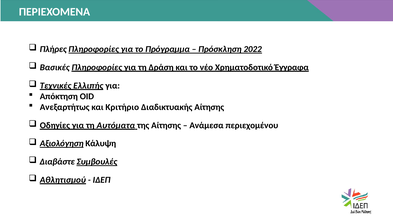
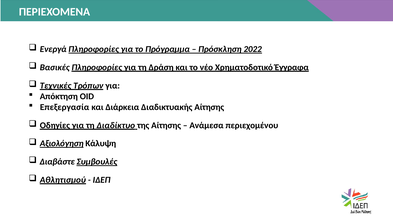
Πλήρες: Πλήρες -> Ενεργά (53, 49)
Ελλιπής: Ελλιπής -> Τρόπων (88, 86)
Ανεξαρτήτως: Ανεξαρτήτως -> Επεξεργασία (65, 107)
Κριτήριο: Κριτήριο -> Διάρκεια (122, 107)
Αυτόματα: Αυτόματα -> Διαδίκτυο (116, 125)
